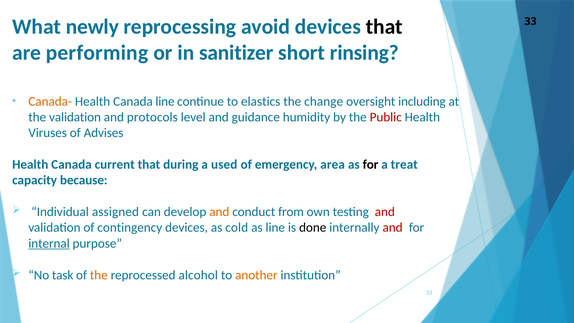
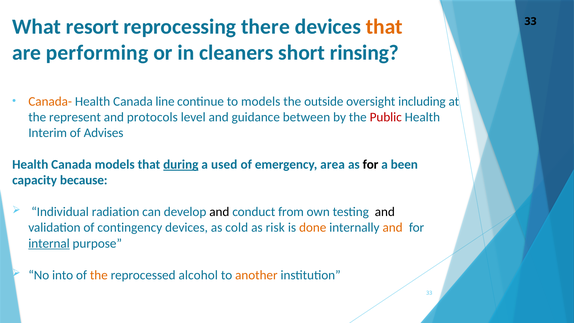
newly: newly -> resort (92, 27)
avoid: avoid -> there (265, 27)
that colour: black -> orange (384, 27)
sanitizer: sanitizer -> cleaners (236, 53)
to elastics: elastics -> models (261, 101)
change: change -> outside (324, 101)
the validation: validation -> represent (75, 117)
humidity: humidity -> between (306, 117)
Viruses: Viruses -> Interim (48, 133)
Canada current: current -> models (115, 164)
during underline: none -> present (181, 164)
treat: treat -> been (404, 164)
assigned: assigned -> radiation (116, 212)
and colour: orange -> black (219, 212)
and colour: red -> black (385, 212)
as line: line -> risk (275, 228)
done colour: black -> orange (313, 228)
and colour: red -> orange (393, 228)
task: task -> into (63, 275)
